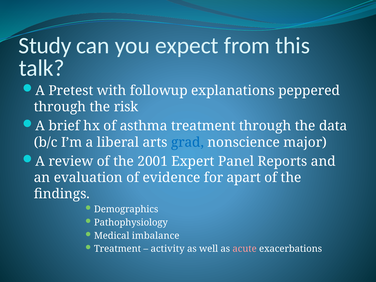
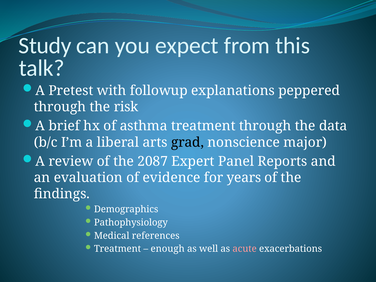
grad colour: blue -> black (187, 142)
2001: 2001 -> 2087 (153, 161)
apart: apart -> years (244, 178)
imbalance: imbalance -> references (156, 236)
activity: activity -> enough (168, 249)
